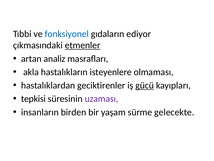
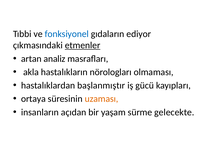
isteyenlere: isteyenlere -> nörologları (111, 72)
geciktirenler: geciktirenler -> başlanmıştır (101, 85)
gücü underline: present -> none (145, 85)
tepkisi: tepkisi -> ortaya (33, 99)
uzaması colour: purple -> orange (102, 99)
birden: birden -> açıdan (74, 112)
